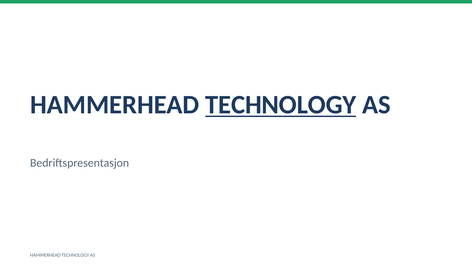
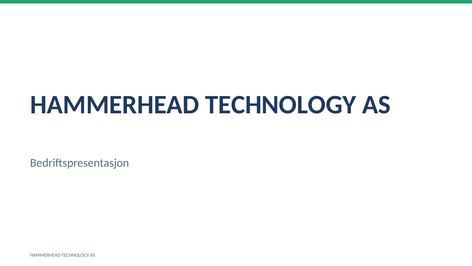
TECHNOLOGY underline: present -> none (281, 105)
